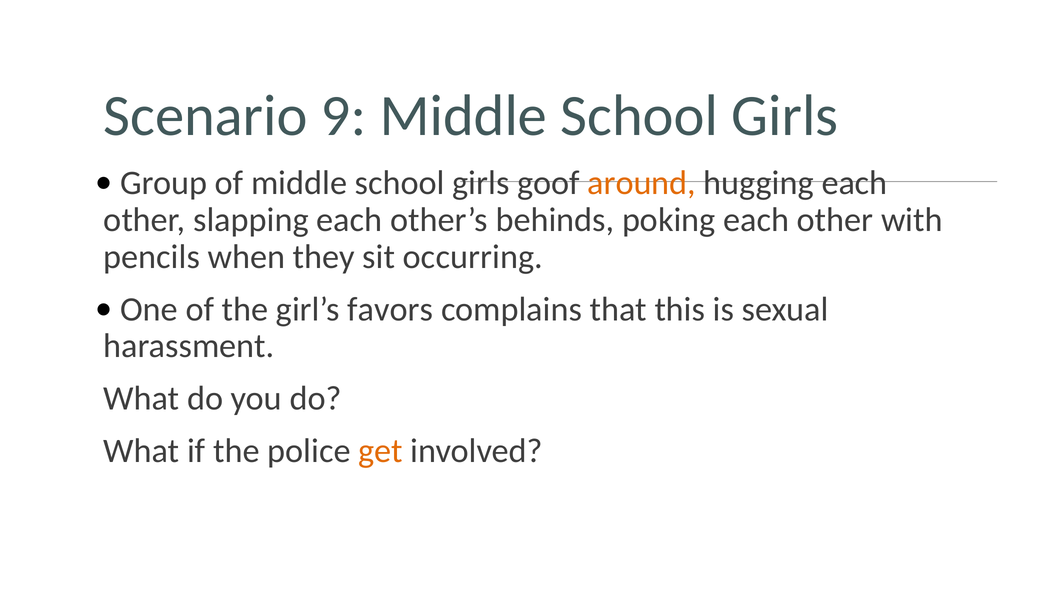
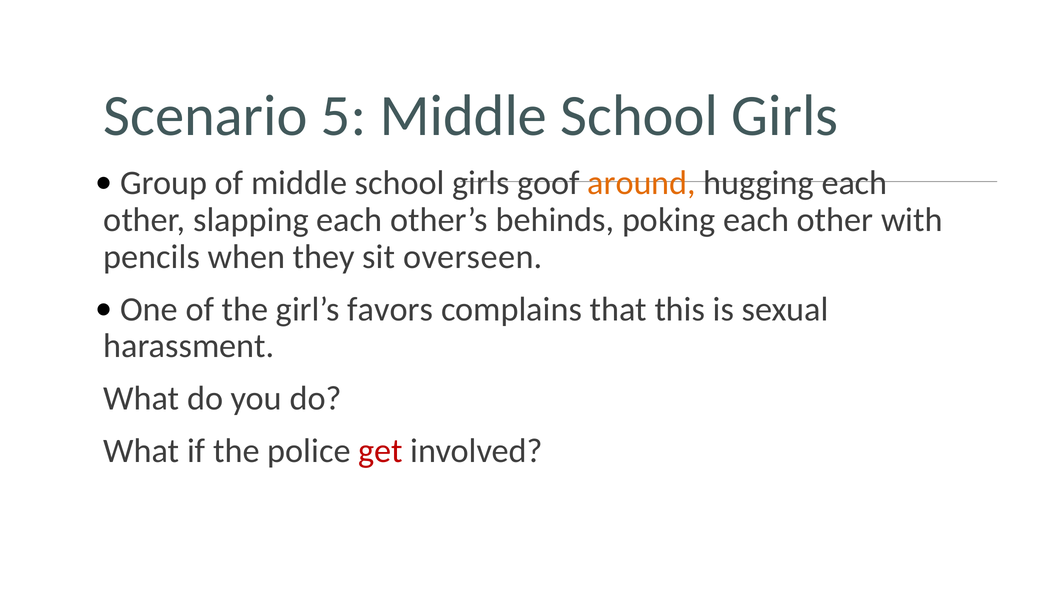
9: 9 -> 5 (344, 116)
occurring: occurring -> overseen (473, 257)
get colour: orange -> red (380, 451)
